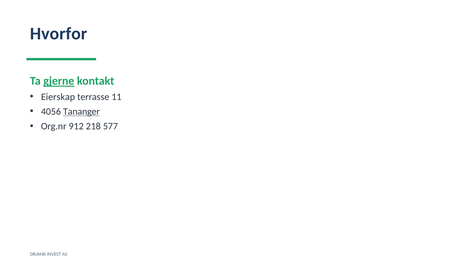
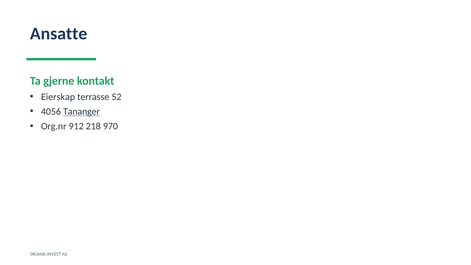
Hvorfor: Hvorfor -> Ansatte (59, 34)
gjerne underline: present -> none (59, 81)
11: 11 -> 52 (117, 97)
577: 577 -> 970 (110, 126)
